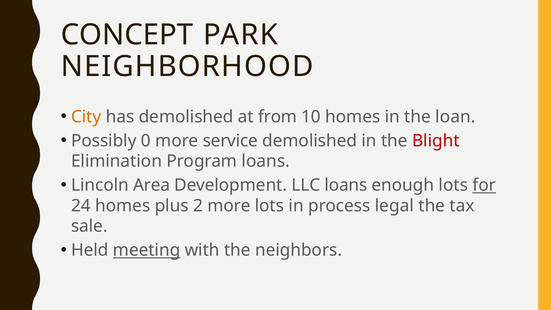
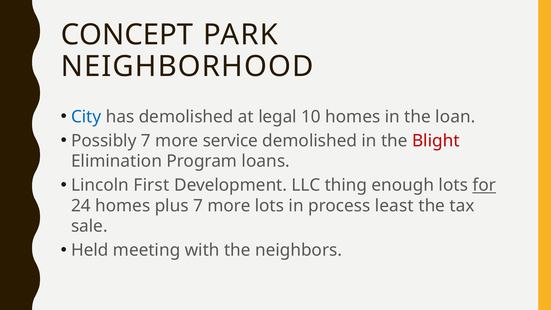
City colour: orange -> blue (86, 117)
from: from -> legal (278, 117)
Possibly 0: 0 -> 7 (146, 141)
Area: Area -> First (151, 185)
LLC loans: loans -> thing (346, 185)
plus 2: 2 -> 7 (198, 206)
legal: legal -> least (394, 206)
meeting underline: present -> none (147, 250)
